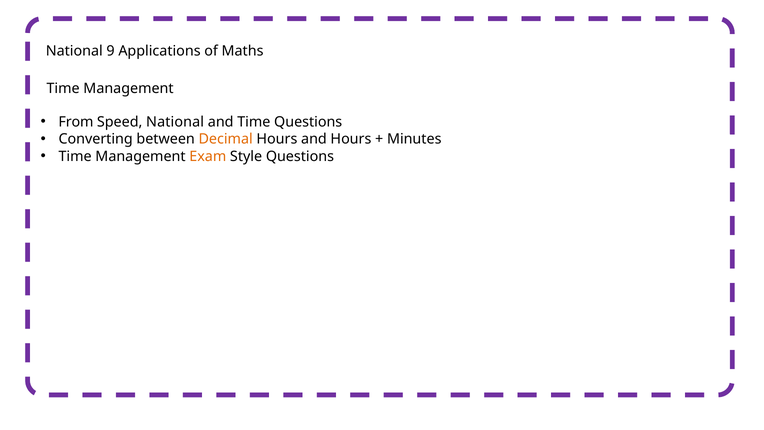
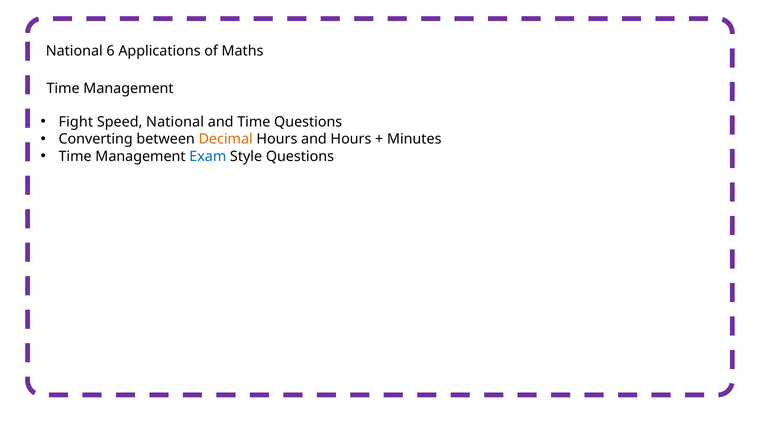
9: 9 -> 6 (111, 51)
From: From -> Fight (76, 122)
Exam colour: orange -> blue (208, 156)
